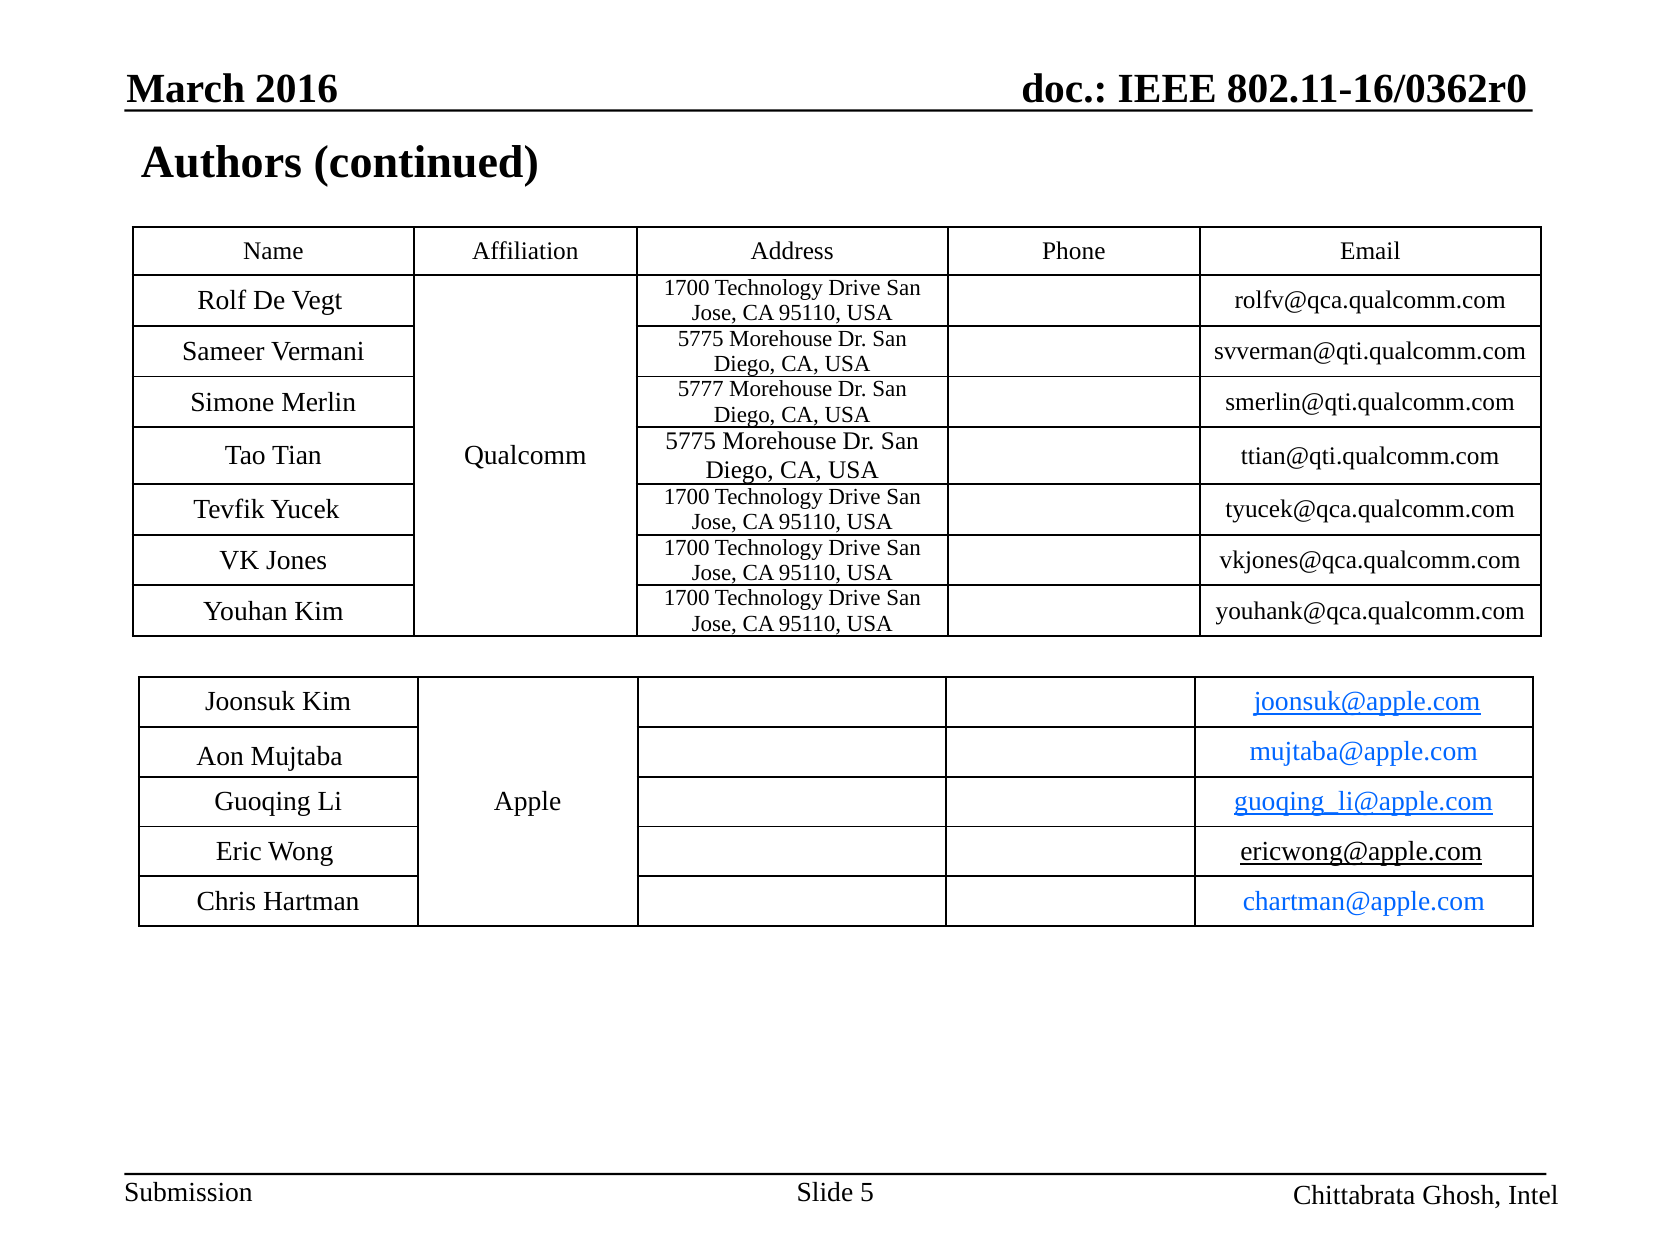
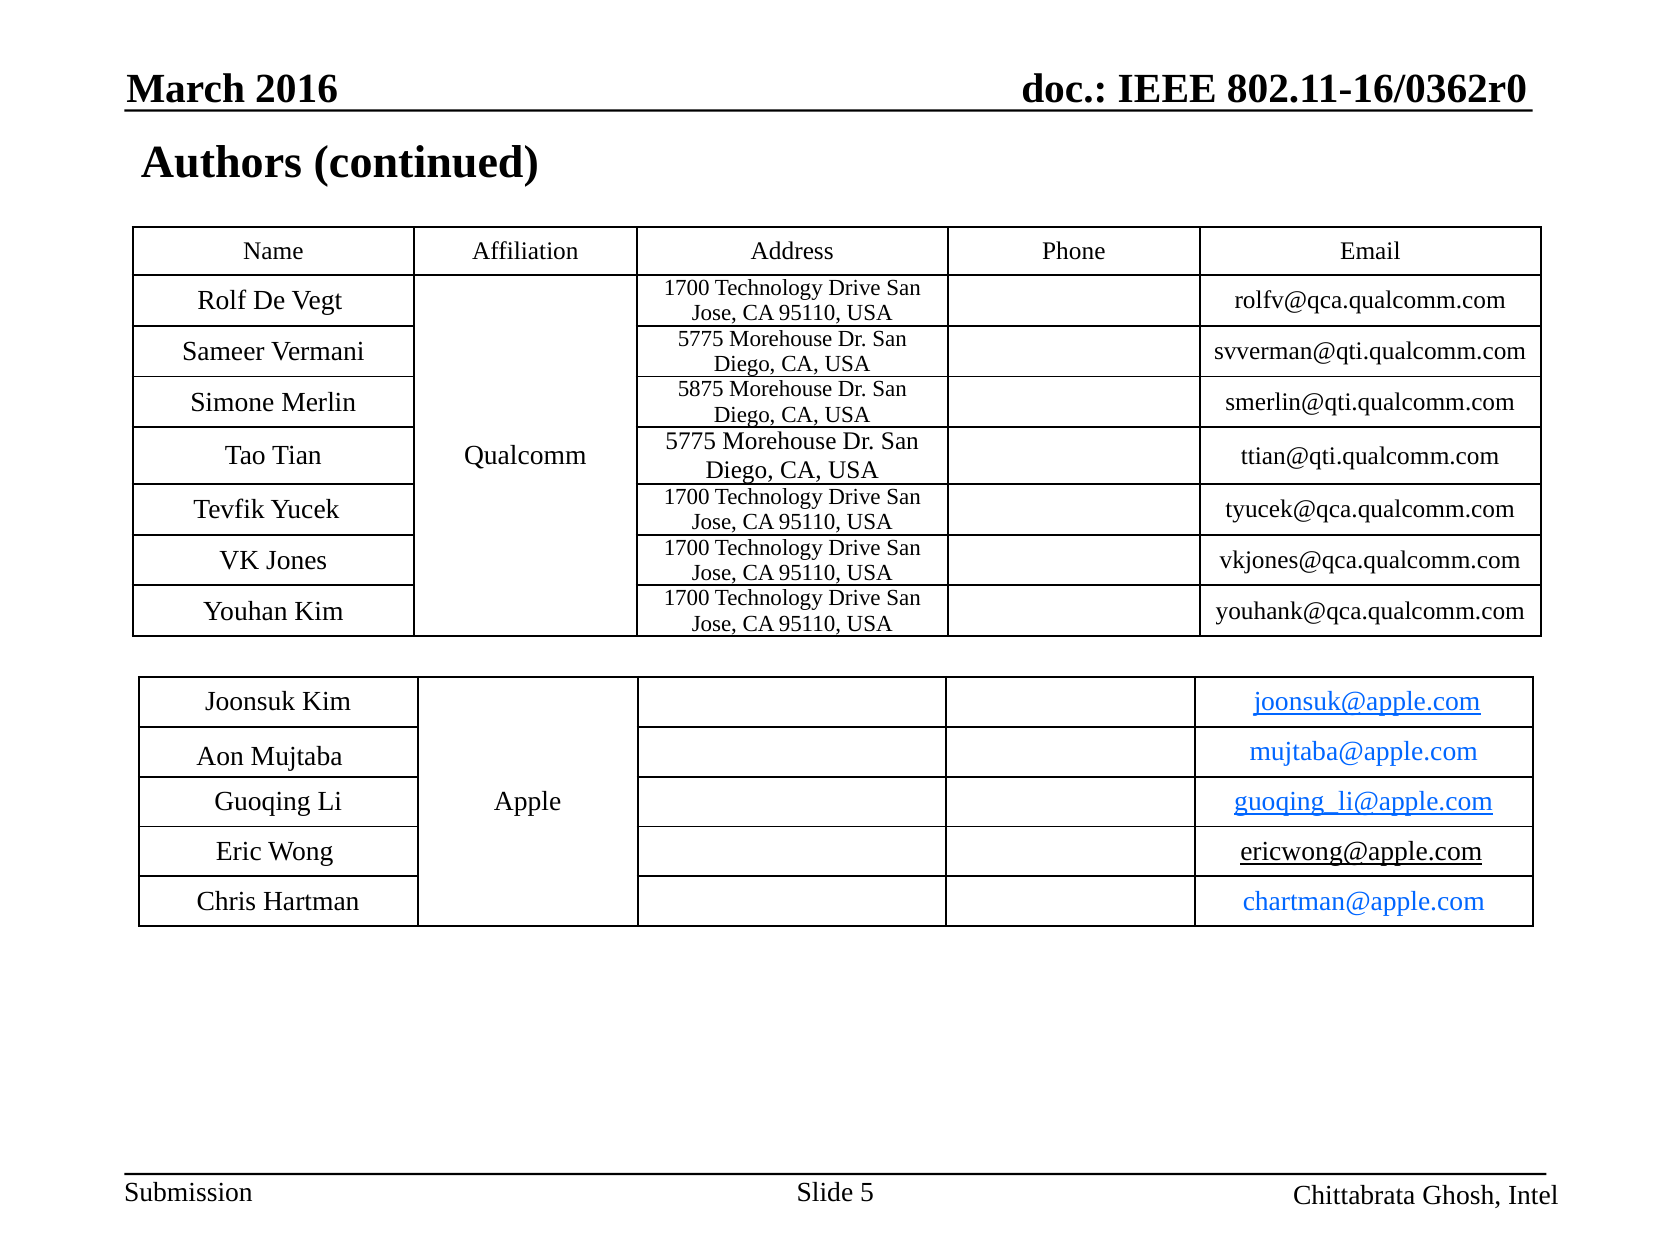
5777: 5777 -> 5875 (701, 389)
